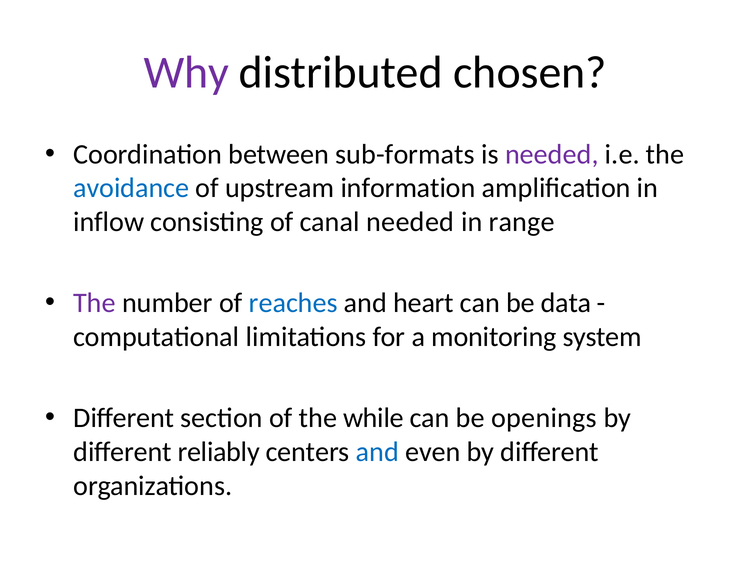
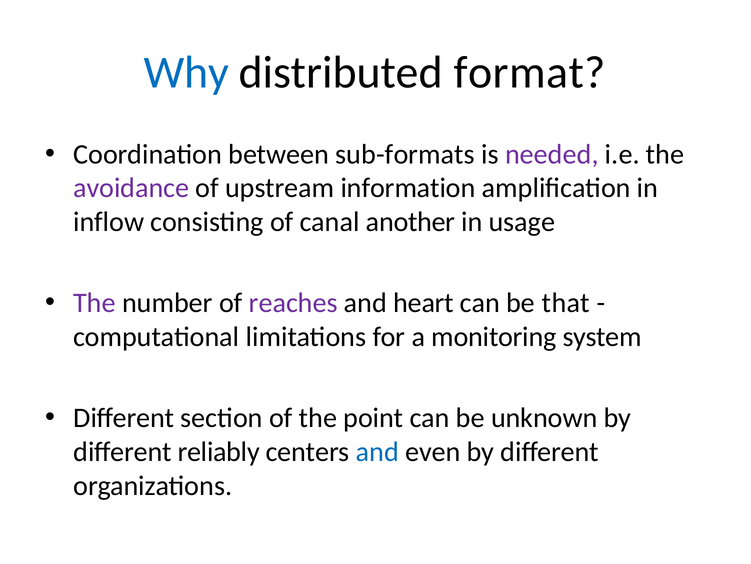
Why colour: purple -> blue (186, 73)
chosen: chosen -> format (530, 73)
avoidance colour: blue -> purple (131, 188)
canal needed: needed -> another (411, 222)
range: range -> usage (522, 222)
reaches colour: blue -> purple (293, 303)
data: data -> that (566, 303)
while: while -> point (373, 418)
openings: openings -> unknown (544, 418)
